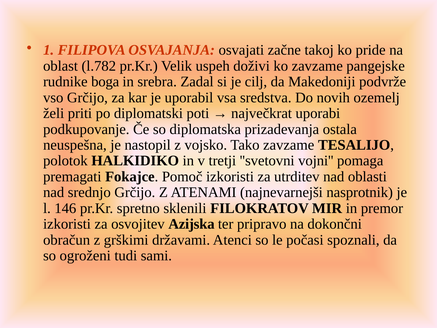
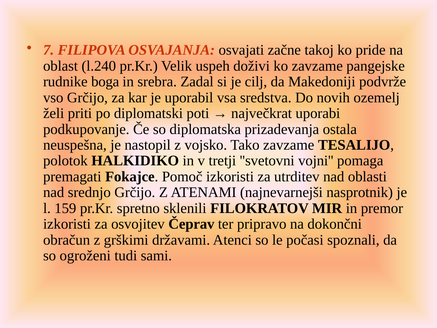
1: 1 -> 7 (49, 50)
l.782: l.782 -> l.240 (99, 66)
146: 146 -> 159 (65, 208)
Azijska: Azijska -> Čeprav (191, 224)
